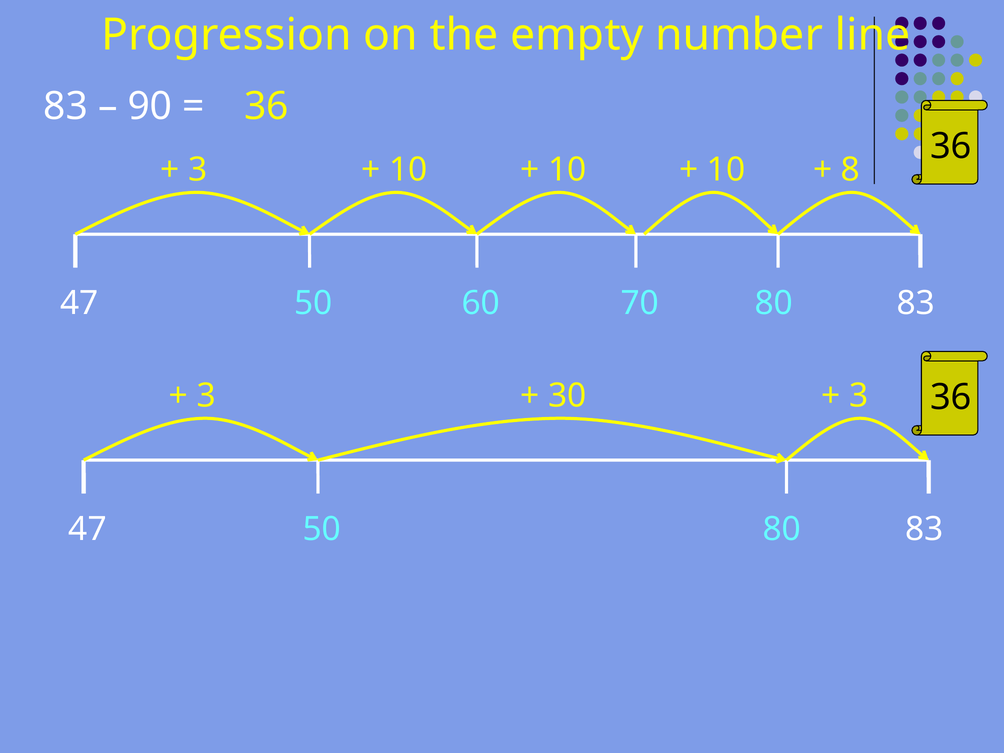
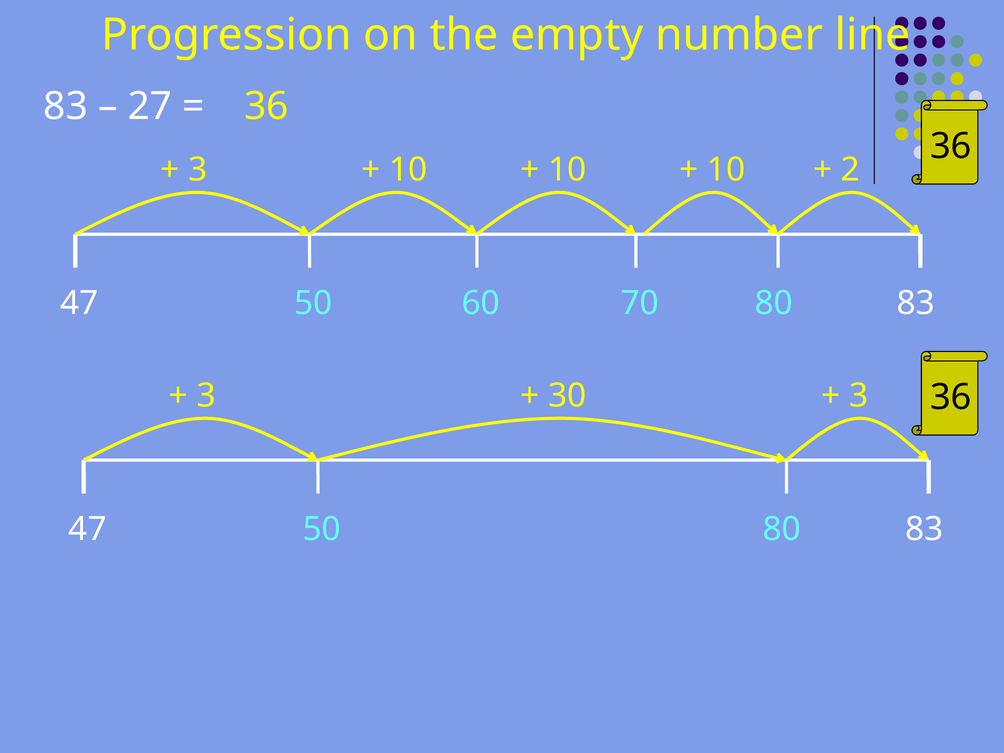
90: 90 -> 27 (150, 106)
8: 8 -> 2 (850, 170)
